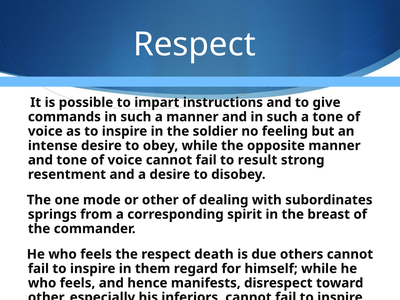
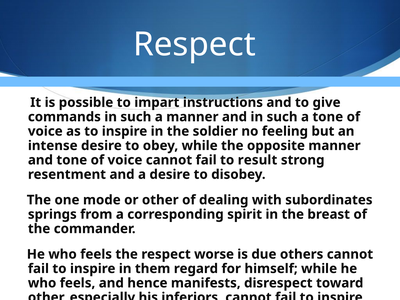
death: death -> worse (214, 254)
